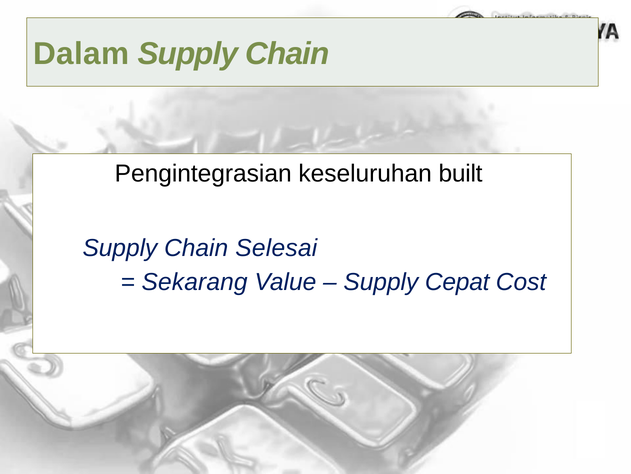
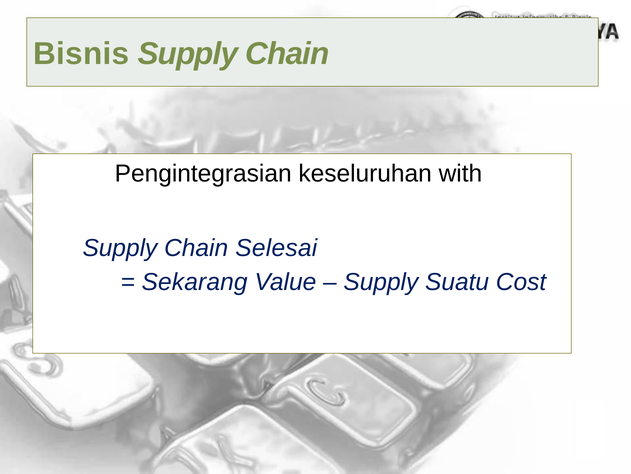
Dalam: Dalam -> Bisnis (81, 54)
built: built -> with (460, 173)
Cepat: Cepat -> Suatu (457, 282)
